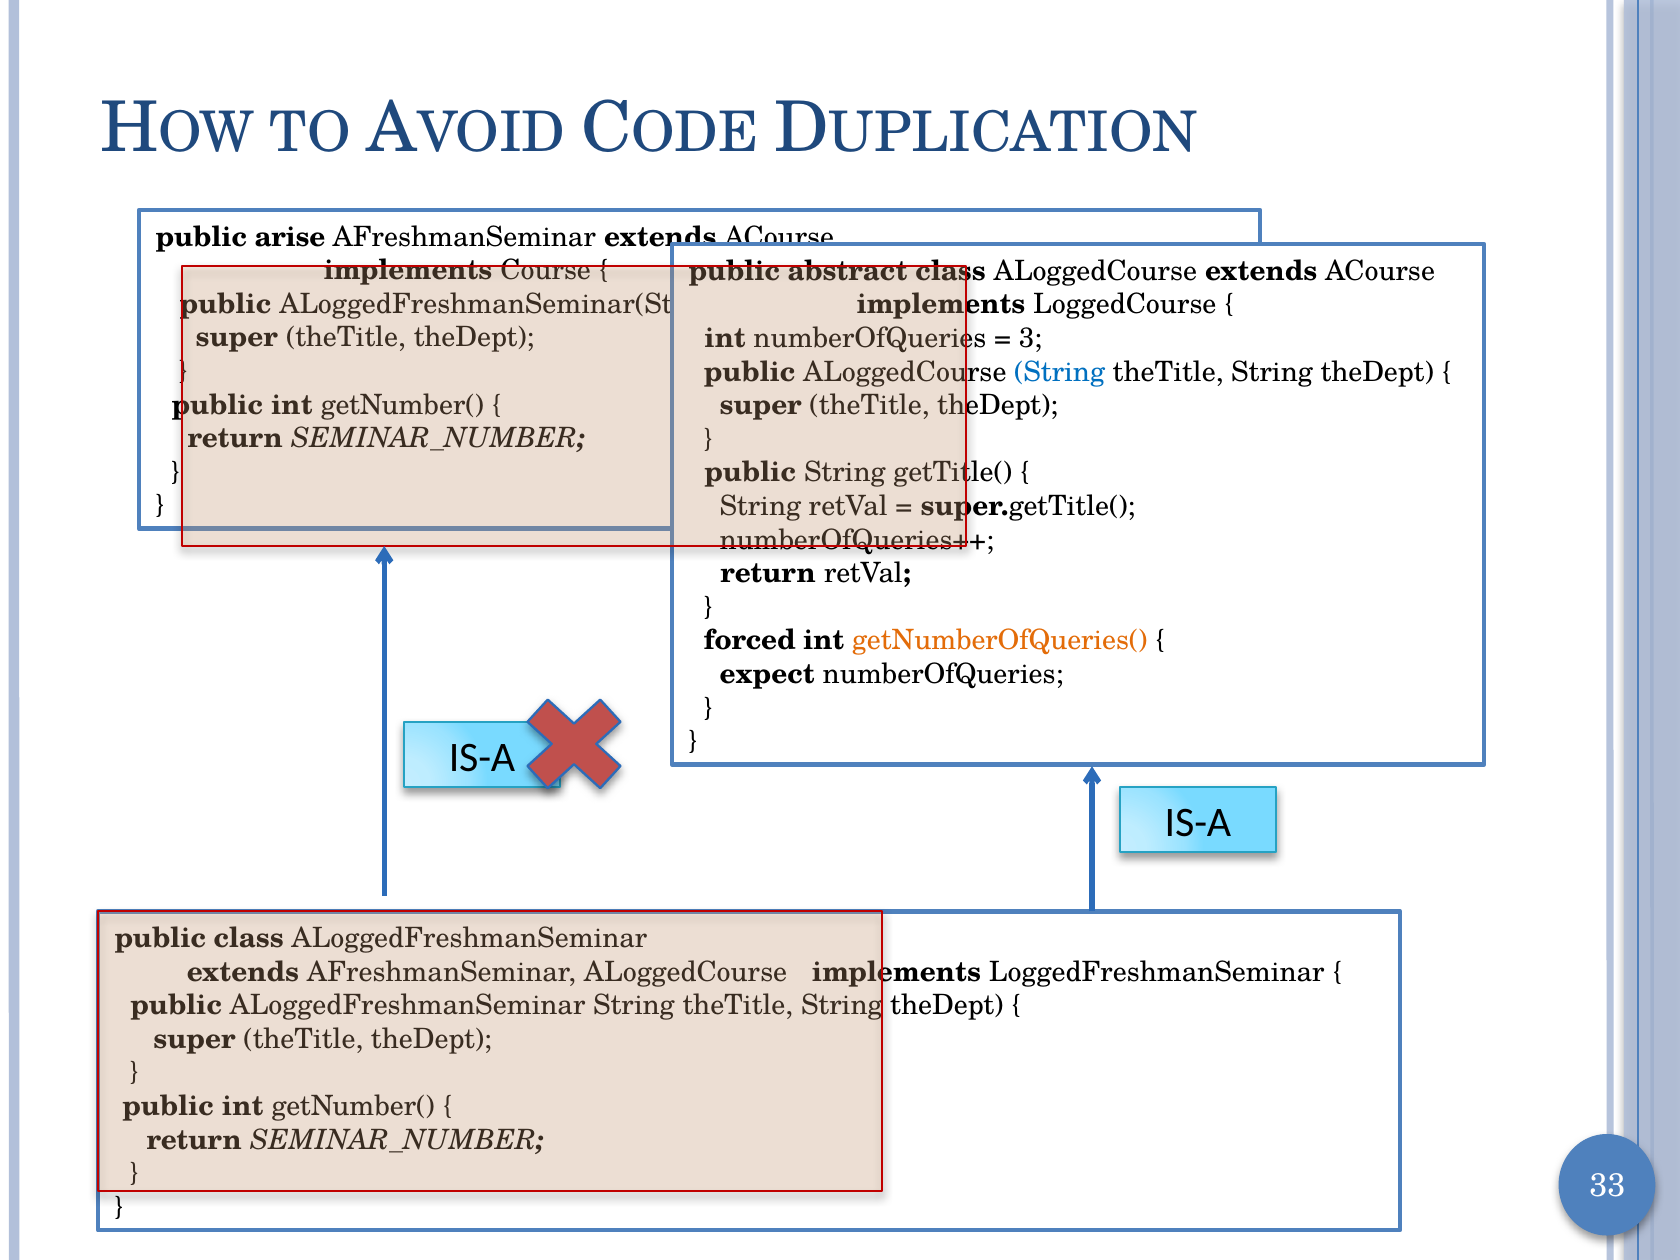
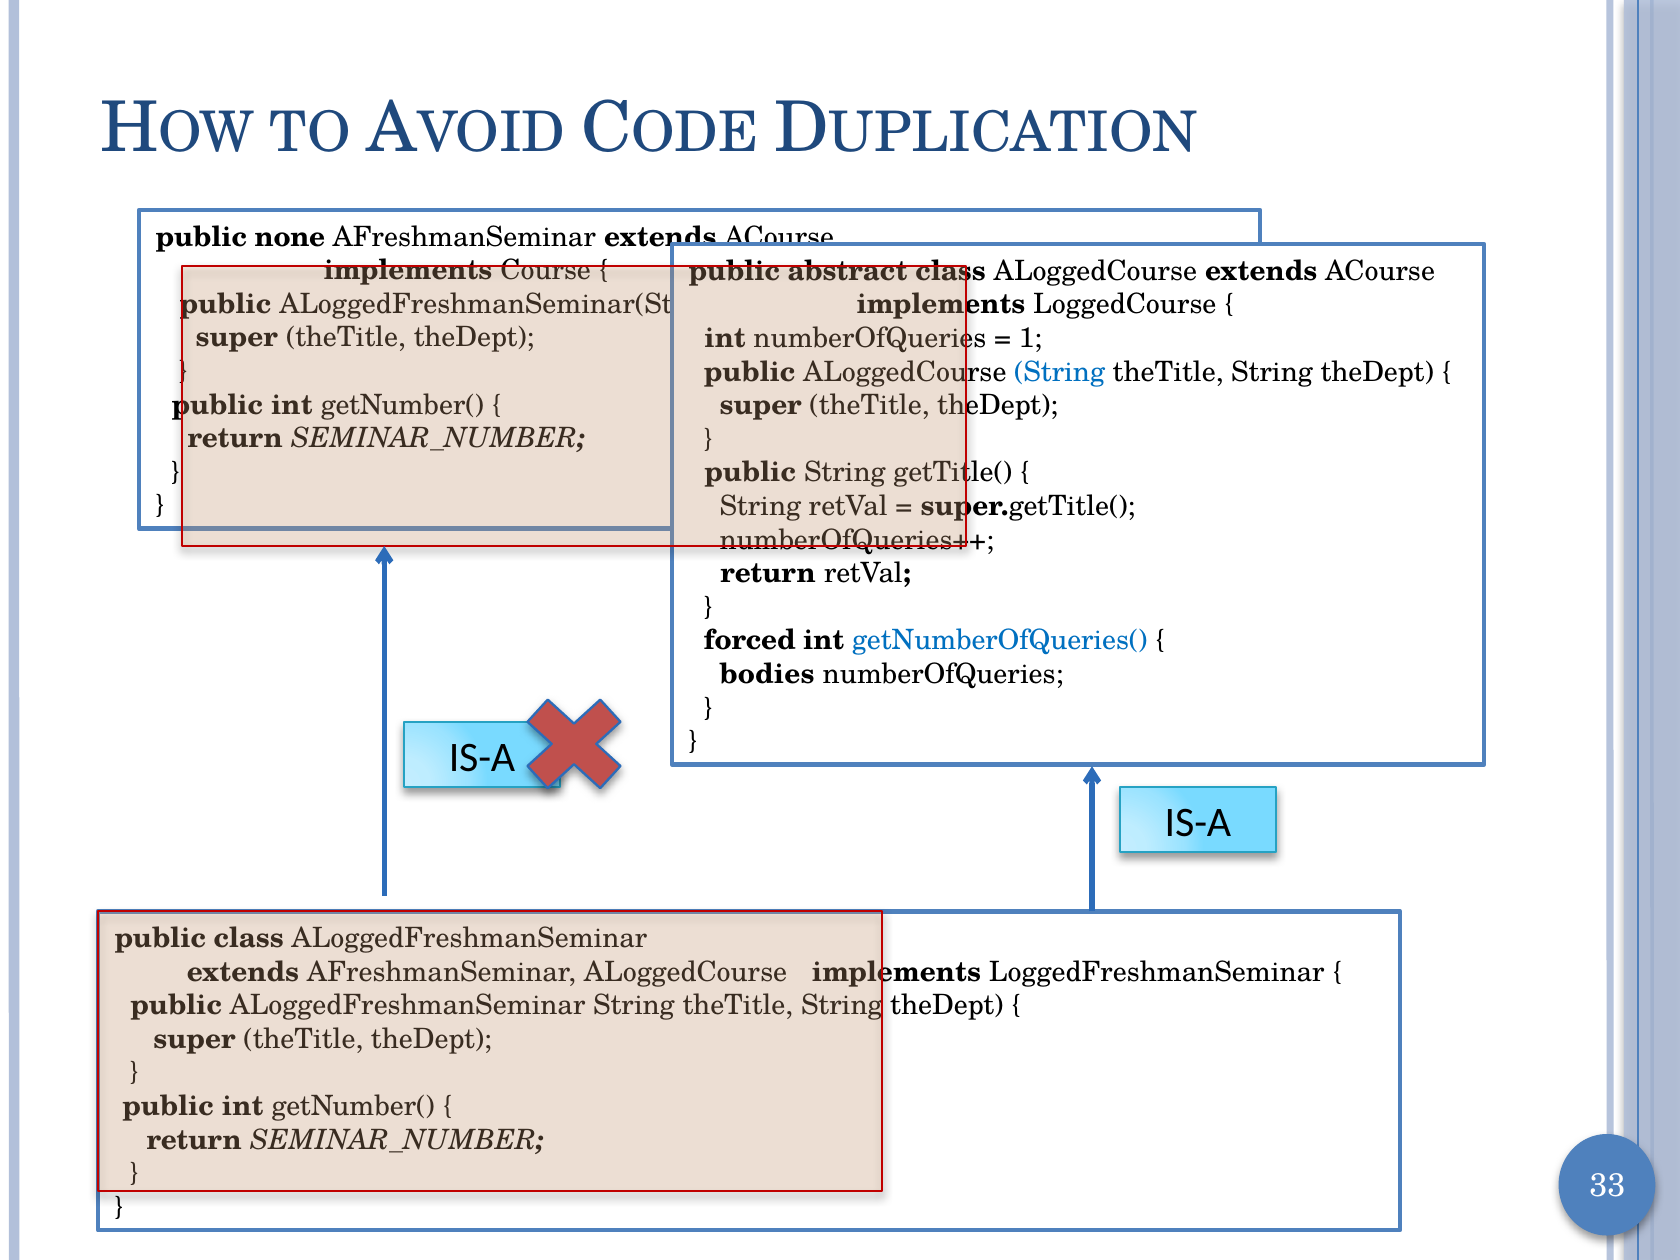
arise: arise -> none (290, 237)
3: 3 -> 1 (1031, 338)
getNumberOfQueries( colour: orange -> blue (1000, 641)
expect: expect -> bodies (767, 674)
